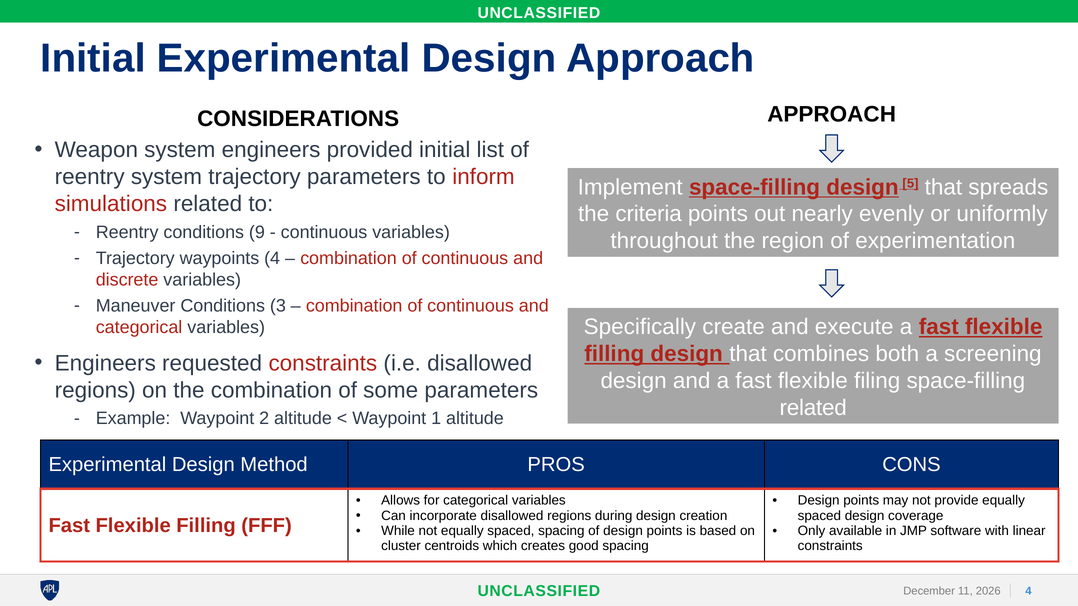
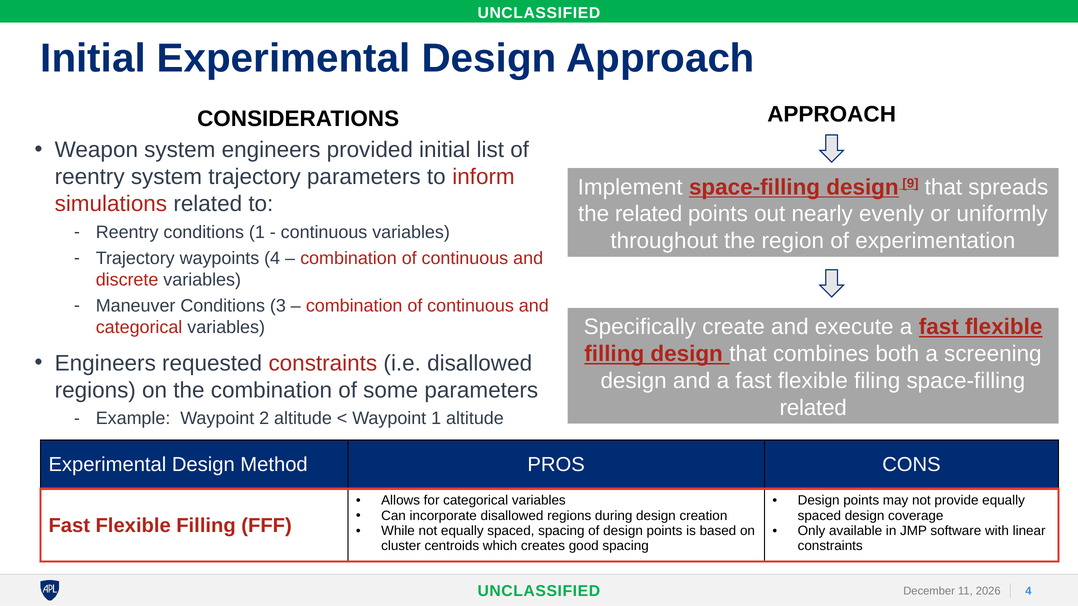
5: 5 -> 9 (911, 184)
the criteria: criteria -> related (649, 214)
conditions 9: 9 -> 1 (257, 232)
